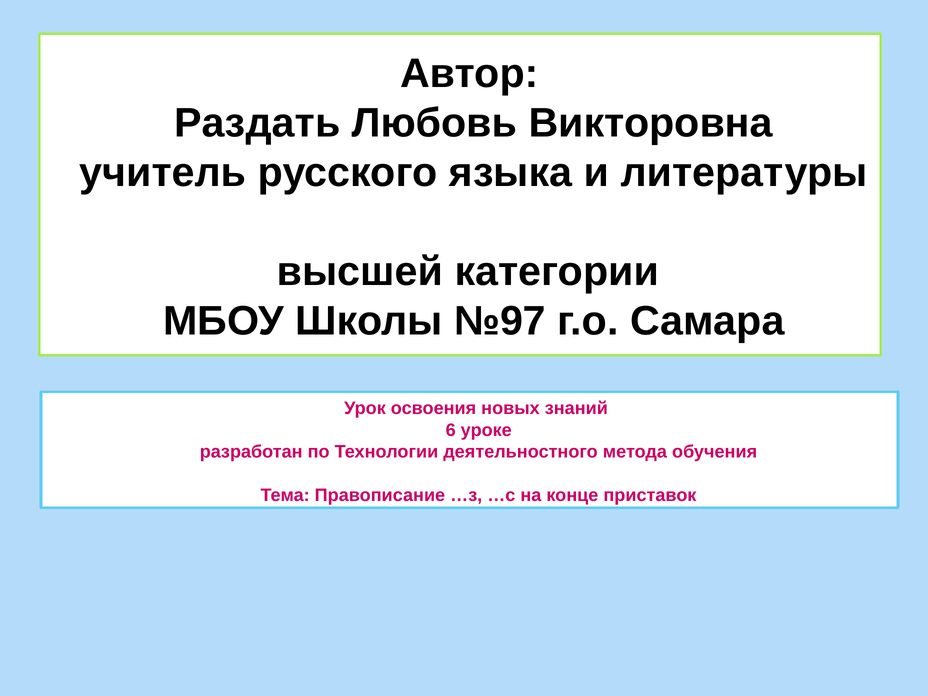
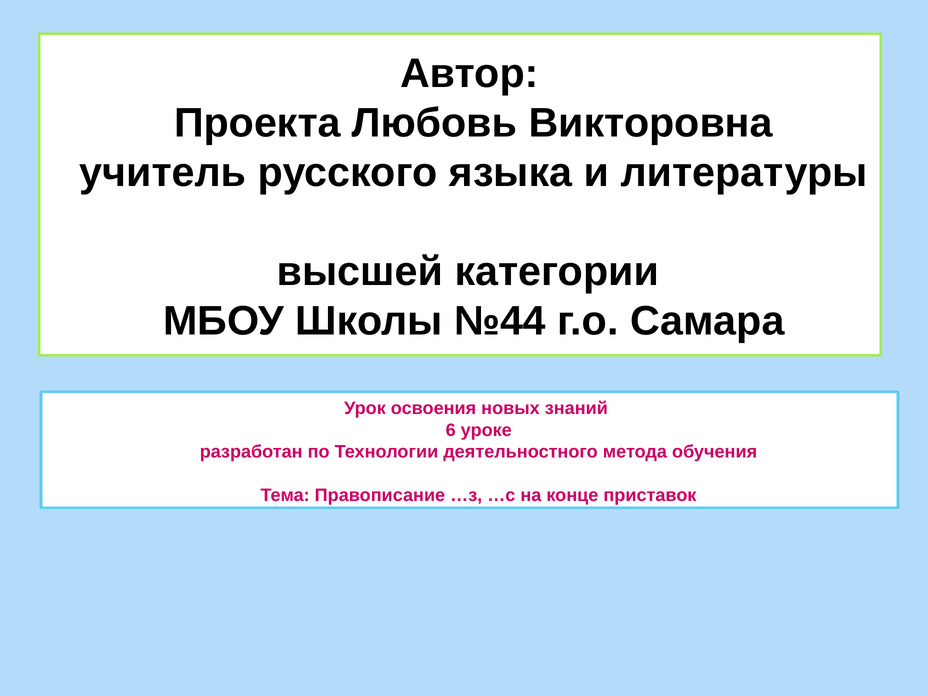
Раздать: Раздать -> Проекта (257, 123)
№97: №97 -> №44 (500, 321)
